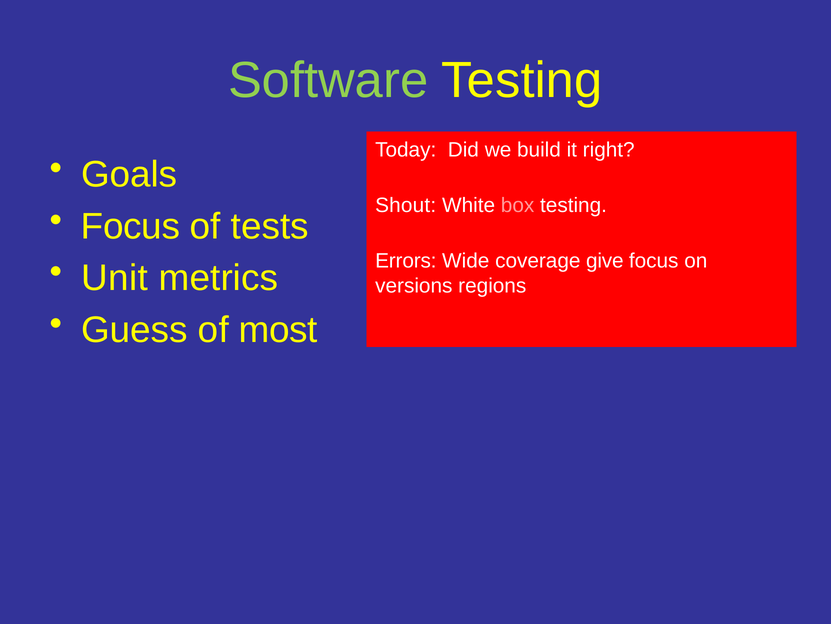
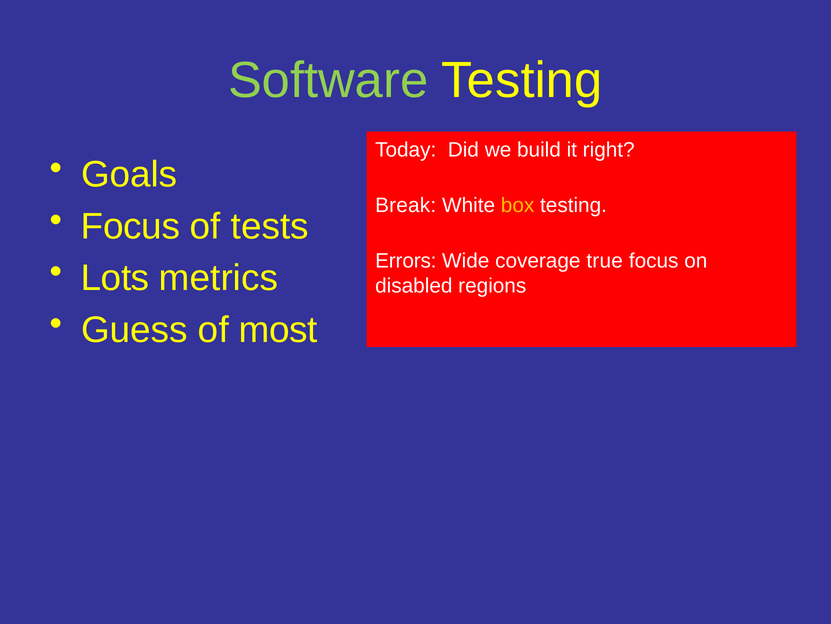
Shout: Shout -> Break (406, 205)
box colour: pink -> yellow (518, 205)
give: give -> true (605, 260)
Unit: Unit -> Lots (115, 278)
versions: versions -> disabled (414, 285)
